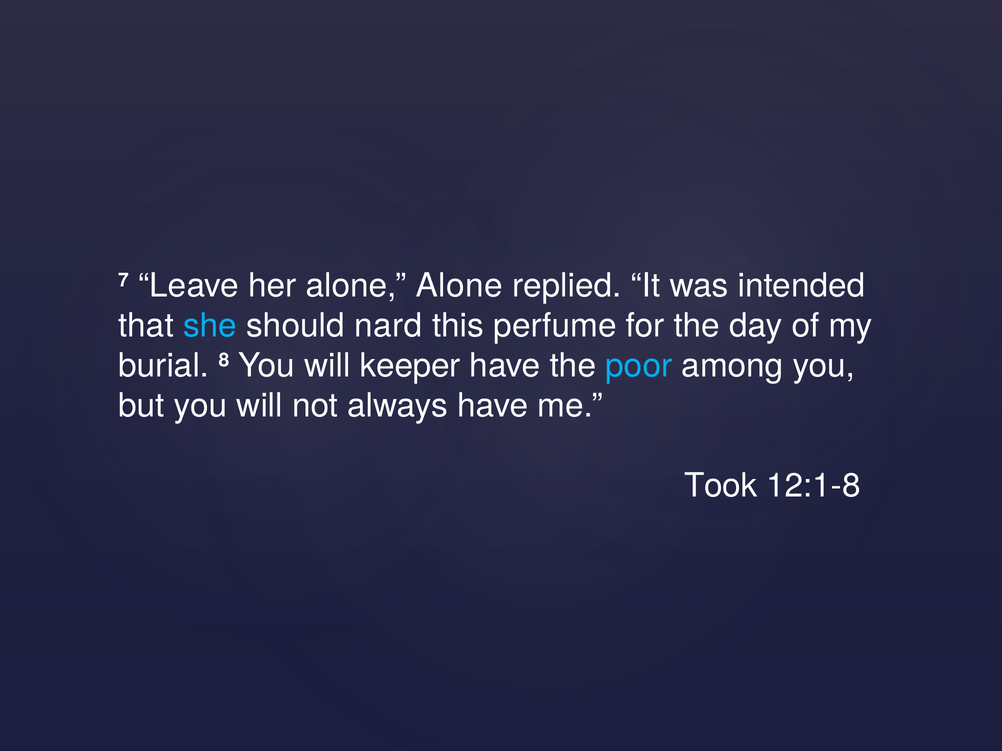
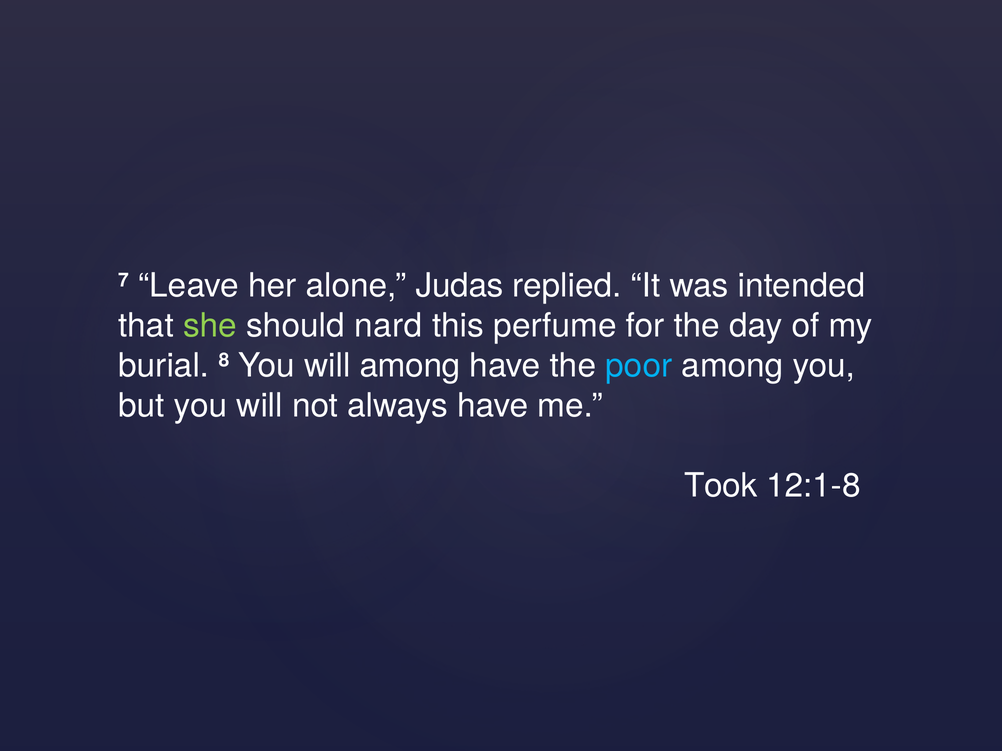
alone Alone: Alone -> Judas (460, 286)
she colour: light blue -> light green (210, 326)
will keeper: keeper -> among (410, 366)
